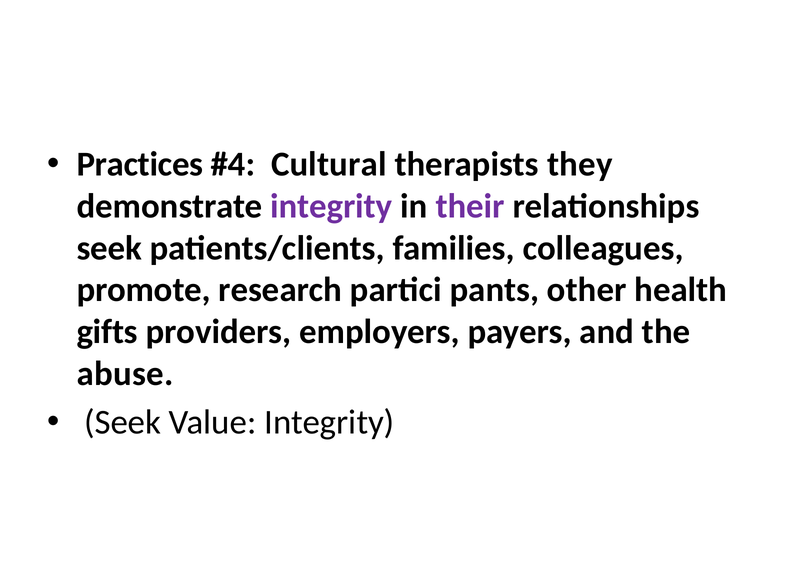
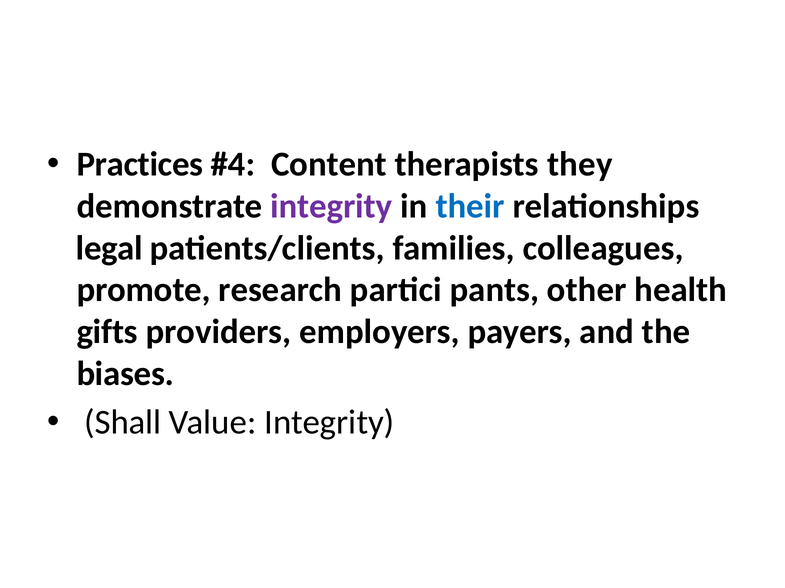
Cultural: Cultural -> Content (329, 165)
their colour: purple -> blue (470, 207)
seek: seek -> legal (109, 248)
abuse: abuse -> biases (125, 374)
Seek: Seek -> Shall (123, 423)
